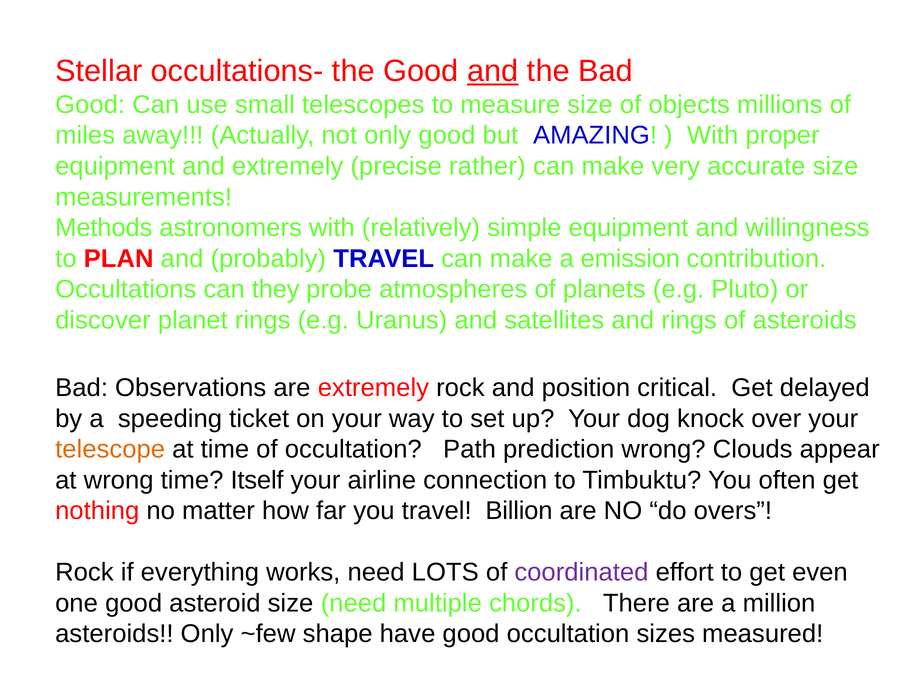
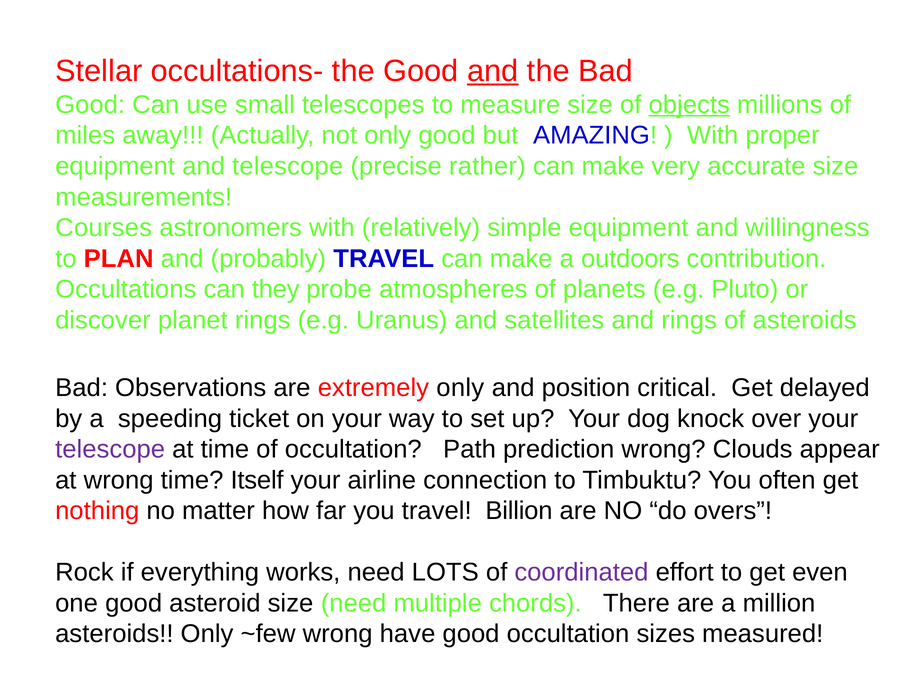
objects underline: none -> present (689, 105)
and extremely: extremely -> telescope (288, 166)
Methods: Methods -> Courses (104, 228)
emission: emission -> outdoors (630, 259)
extremely rock: rock -> only (460, 388)
telescope colour: orange -> purple (110, 450)
~few shape: shape -> wrong (338, 634)
